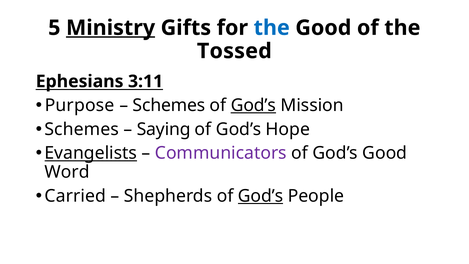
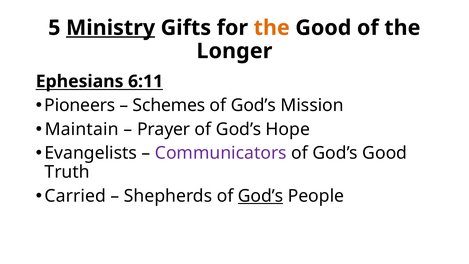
the colour: blue -> orange (272, 28)
Tossed: Tossed -> Longer (234, 51)
3:11: 3:11 -> 6:11 (146, 81)
Purpose: Purpose -> Pioneers (80, 105)
God’s underline: present -> none (253, 105)
Schemes: Schemes -> Maintain (82, 129)
Saying: Saying -> Prayer (164, 129)
Evangelists underline: present -> none (91, 153)
Word: Word -> Truth (67, 172)
